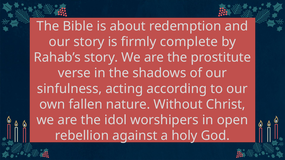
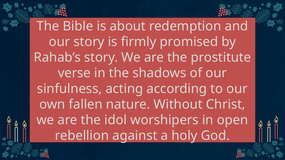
complete: complete -> promised (189, 42)
